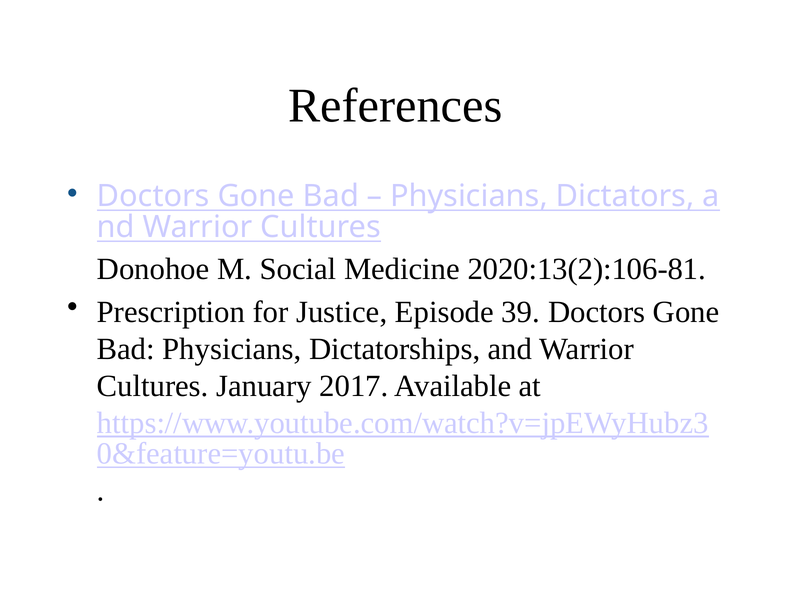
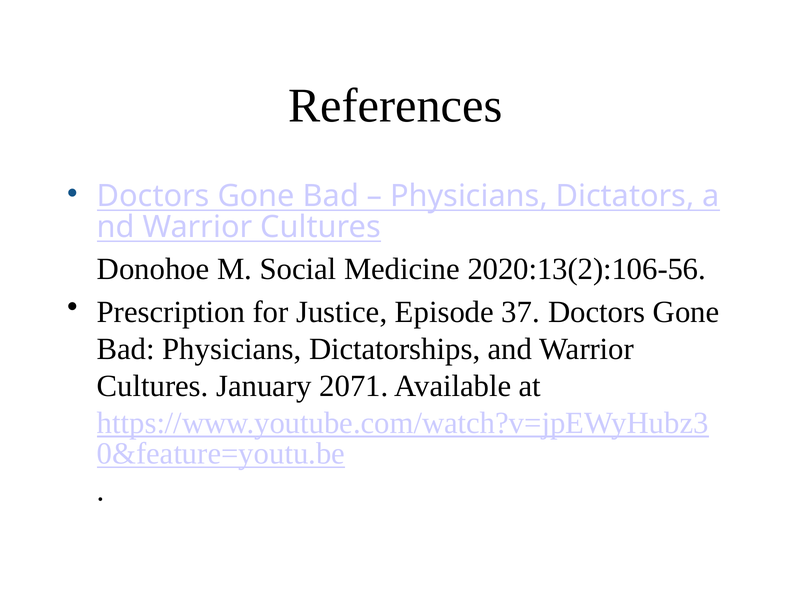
2020:13(2):106-81: 2020:13(2):106-81 -> 2020:13(2):106-56 (587, 269)
39: 39 -> 37 (521, 312)
2017: 2017 -> 2071 (354, 385)
